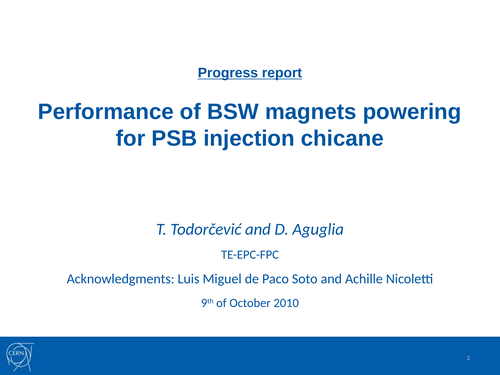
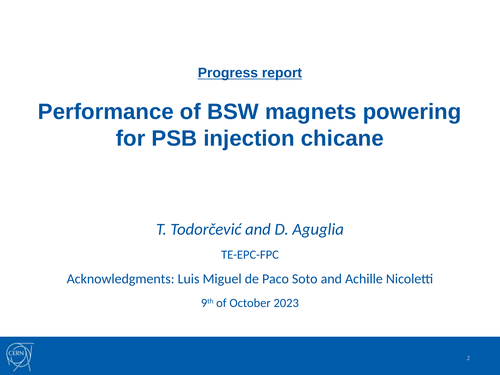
2010: 2010 -> 2023 (286, 303)
